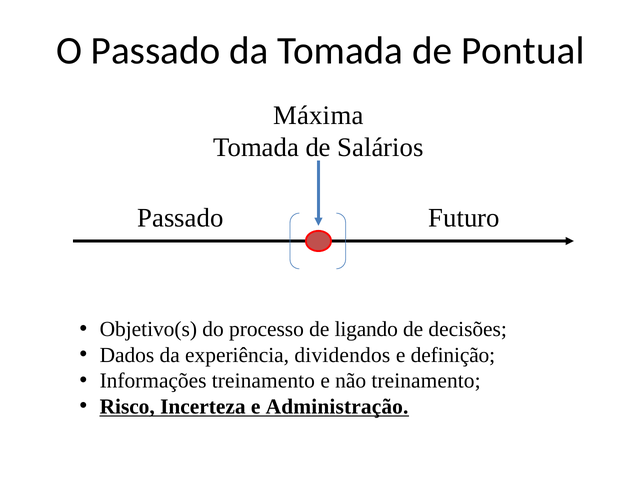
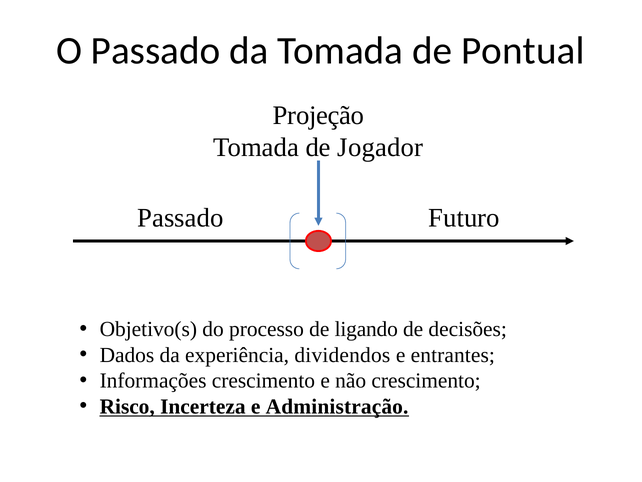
Máxima: Máxima -> Projeção (319, 115)
Salários: Salários -> Jogador (380, 147)
definição: definição -> entrantes (453, 355)
Informações treinamento: treinamento -> crescimento (263, 380)
não treinamento: treinamento -> crescimento (426, 380)
